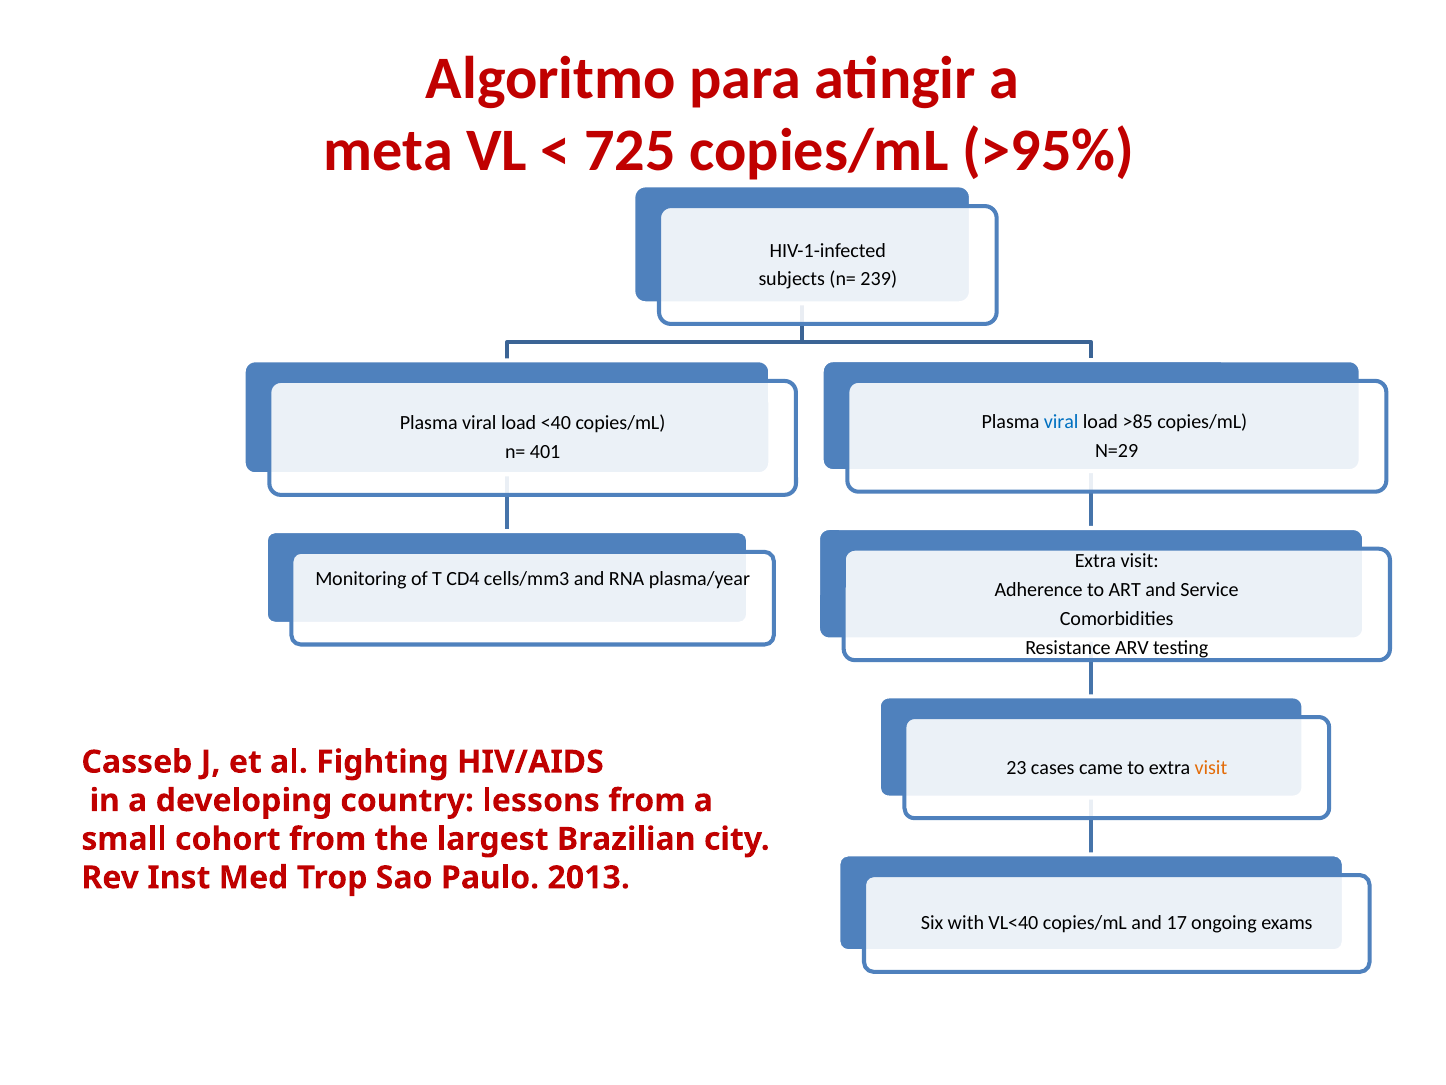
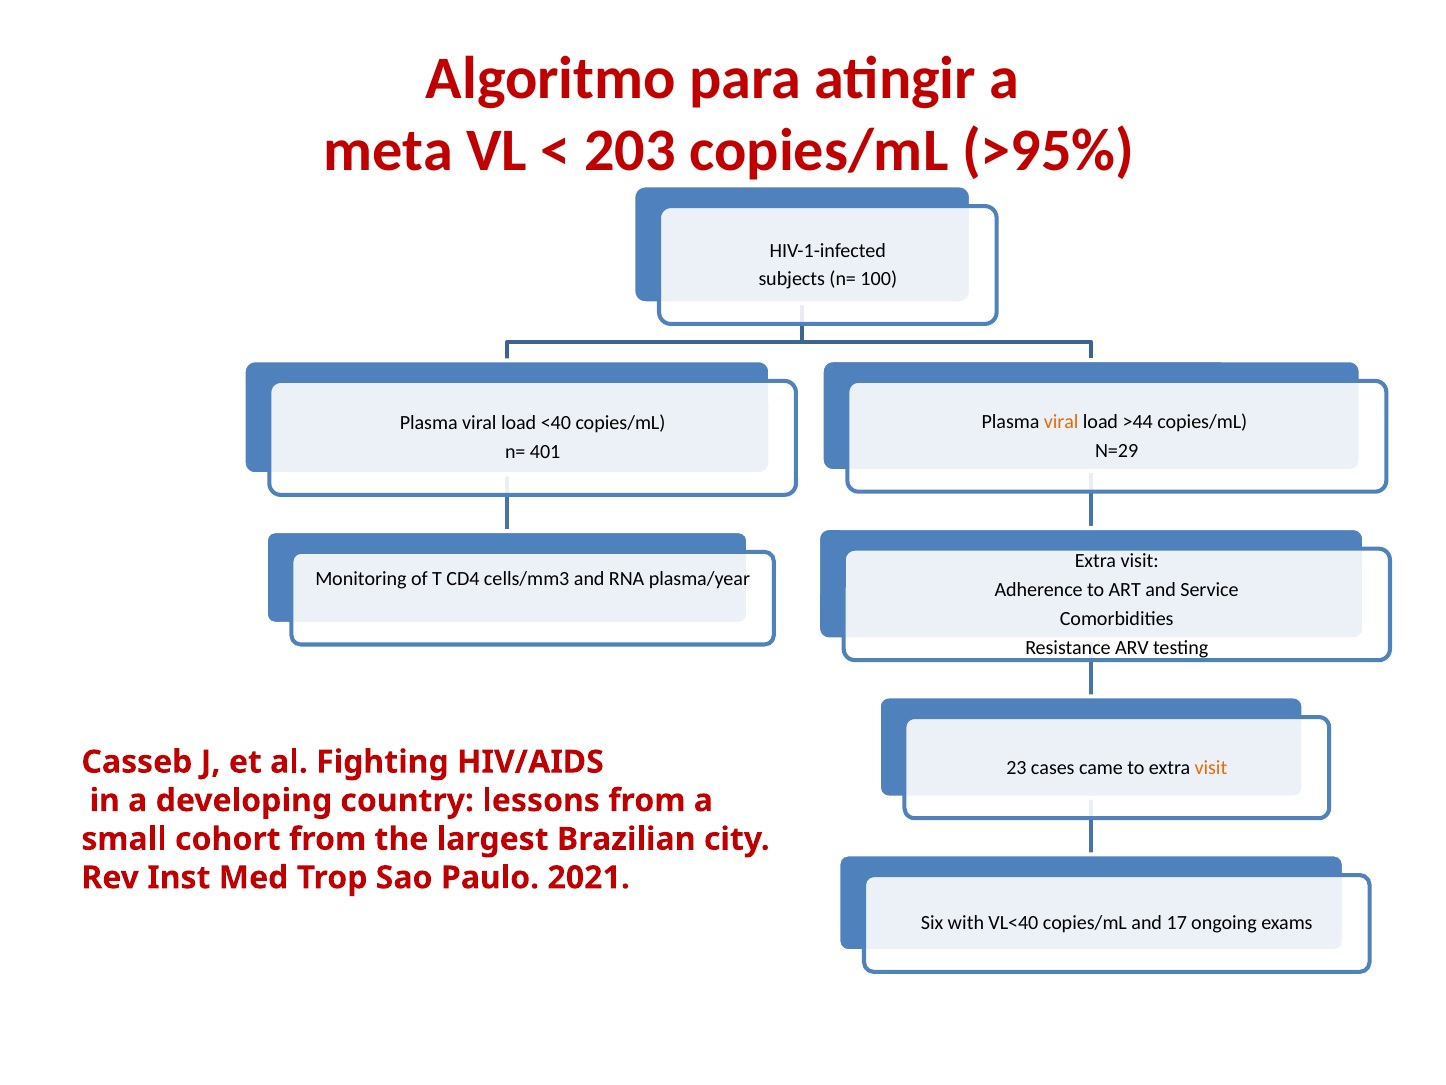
725: 725 -> 203 (630, 151)
239: 239 -> 100 (879, 279)
viral colour: blue -> orange (1061, 422)
>85: >85 -> >44 (1138, 422)
2013: 2013 -> 2021 (589, 877)
